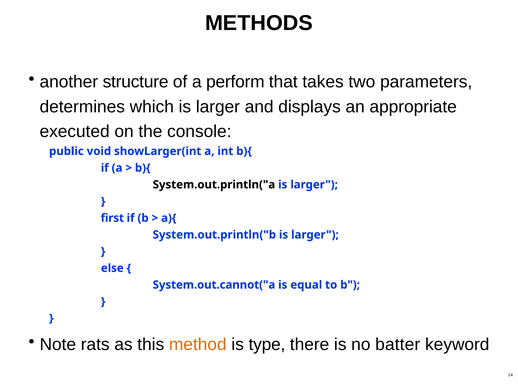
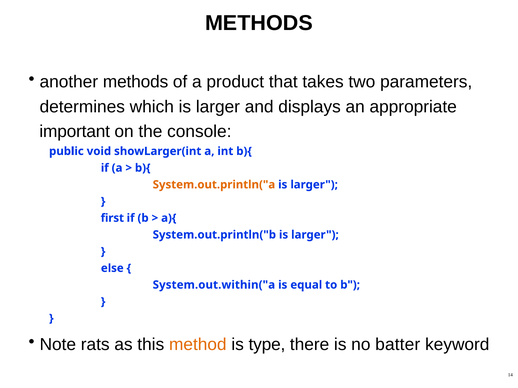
another structure: structure -> methods (136, 82)
perform: perform -> product (235, 82)
executed: executed -> important (75, 132)
System.out.println("a colour: black -> orange (214, 185)
System.out.cannot("a: System.out.cannot("a -> System.out.within("a (214, 285)
